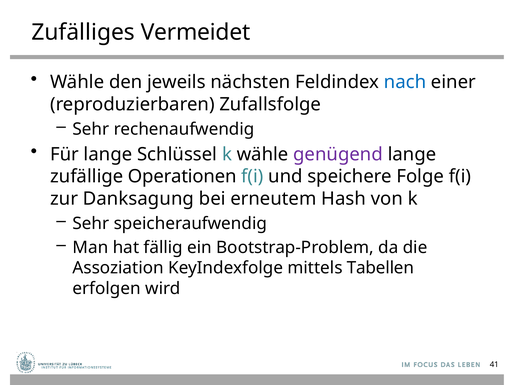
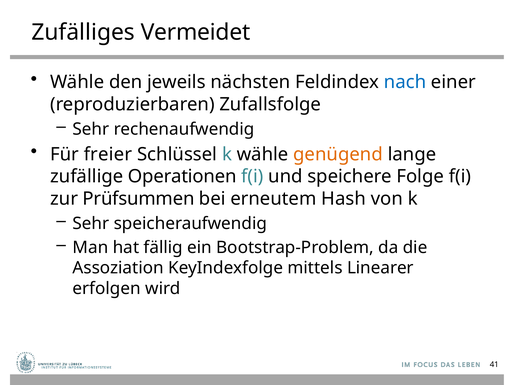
Für lange: lange -> freier (108, 154)
genügend colour: purple -> orange (338, 154)
Danksagung: Danksagung -> Prüfsummen (139, 199)
Tabellen: Tabellen -> Linearer (380, 268)
